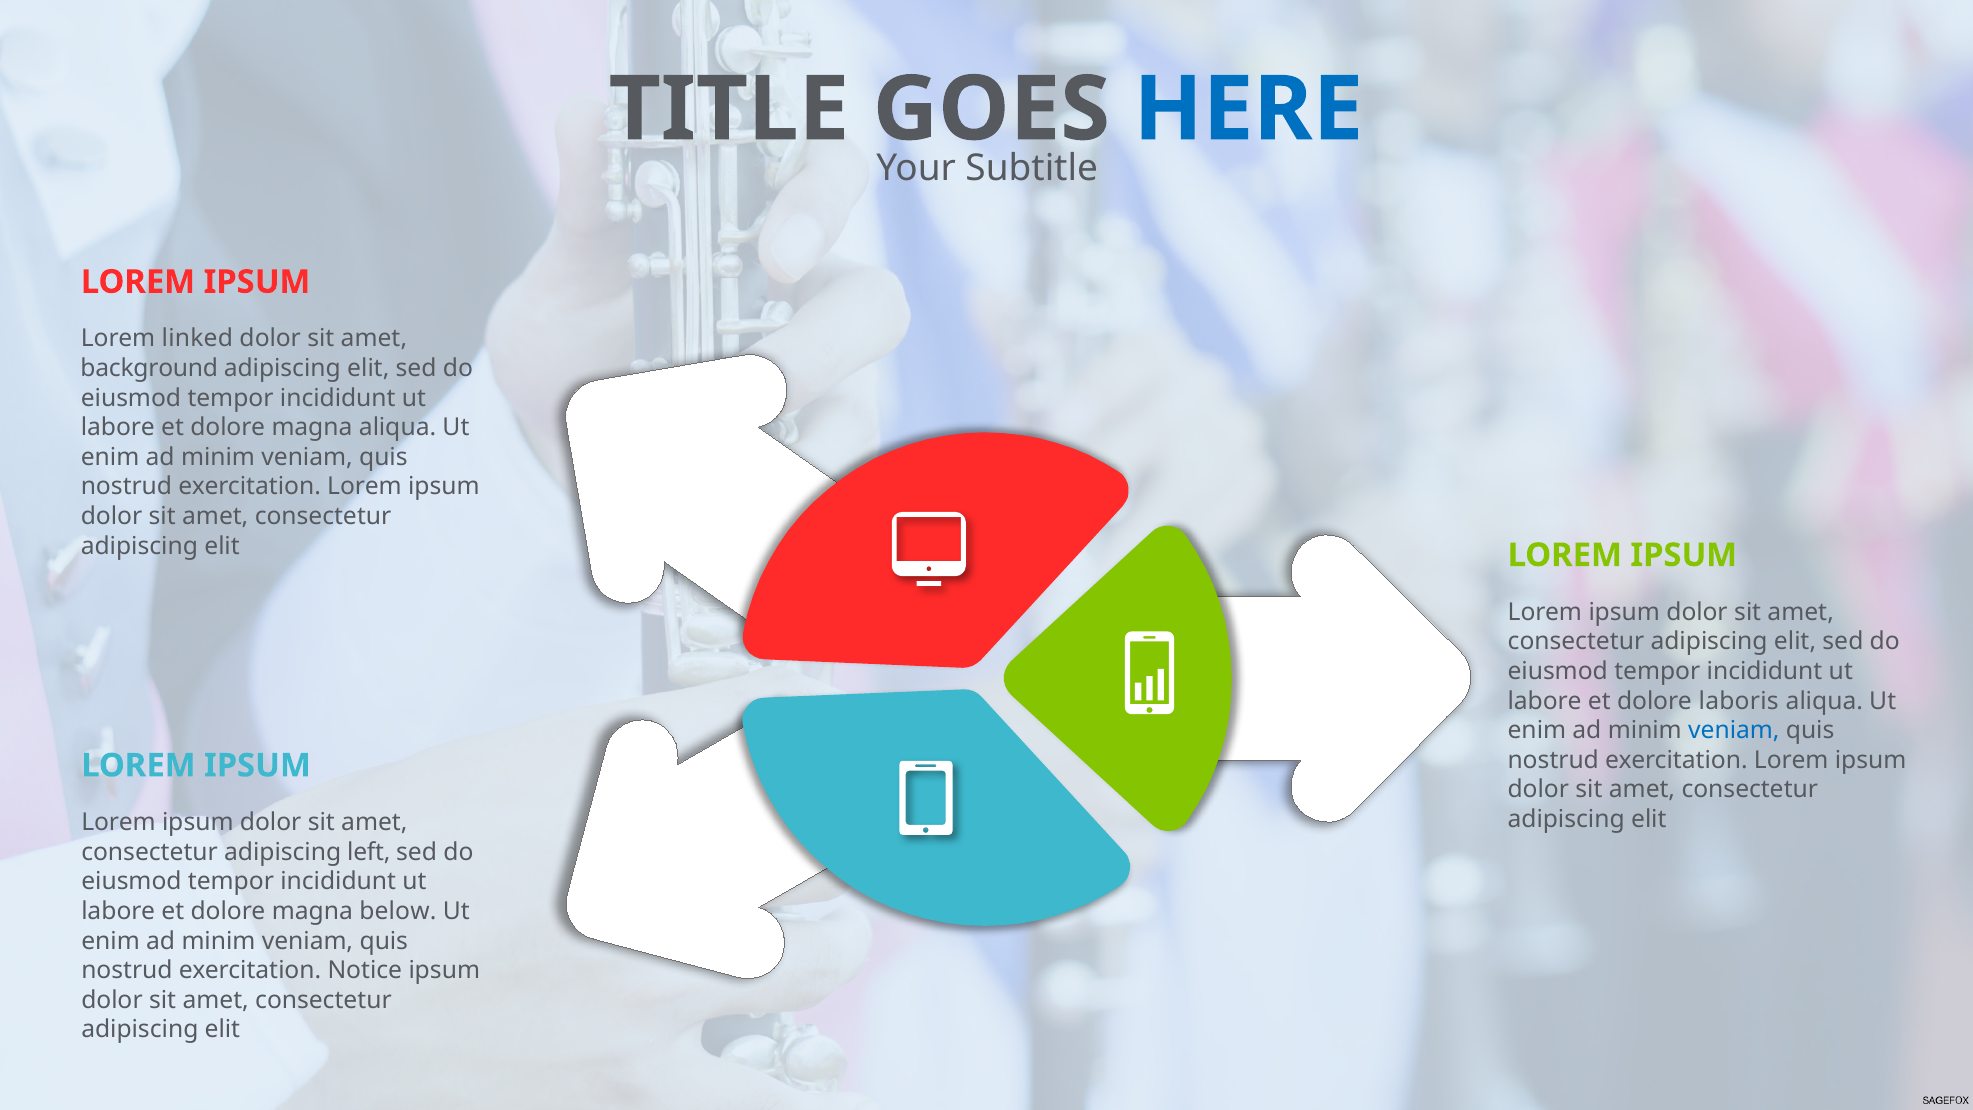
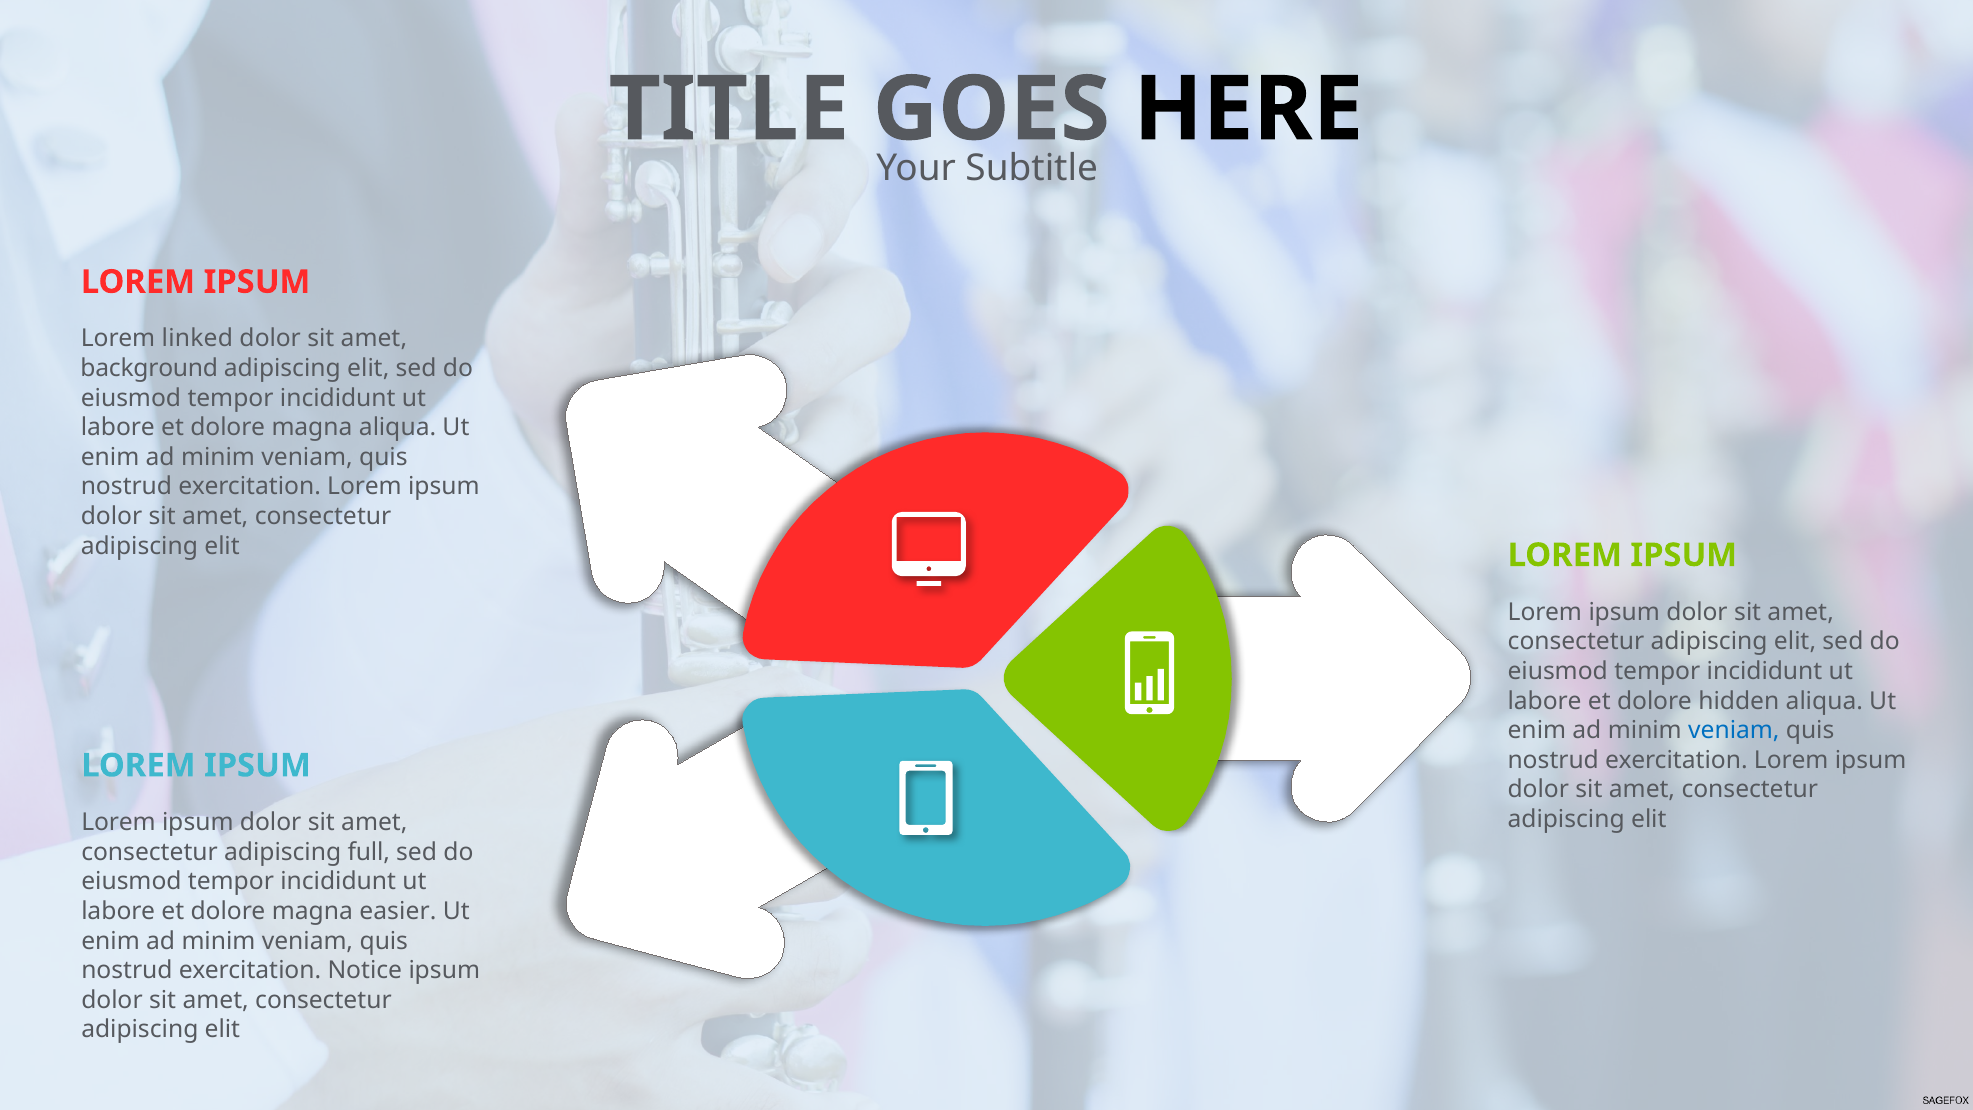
HERE colour: blue -> black (1248, 110)
laboris: laboris -> hidden (1739, 701)
left: left -> full (369, 852)
below: below -> easier (398, 911)
